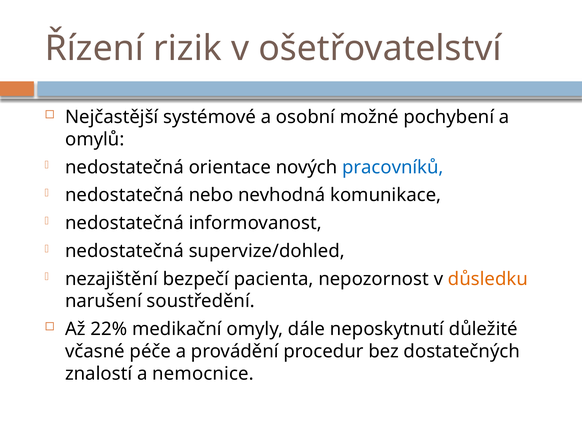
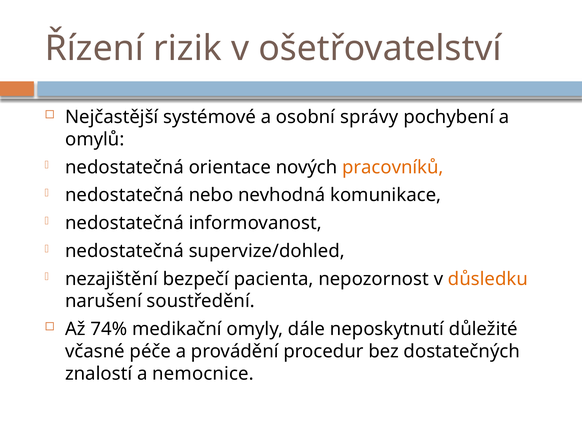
možné: možné -> správy (369, 117)
pracovníků colour: blue -> orange (393, 167)
22%: 22% -> 74% (109, 329)
